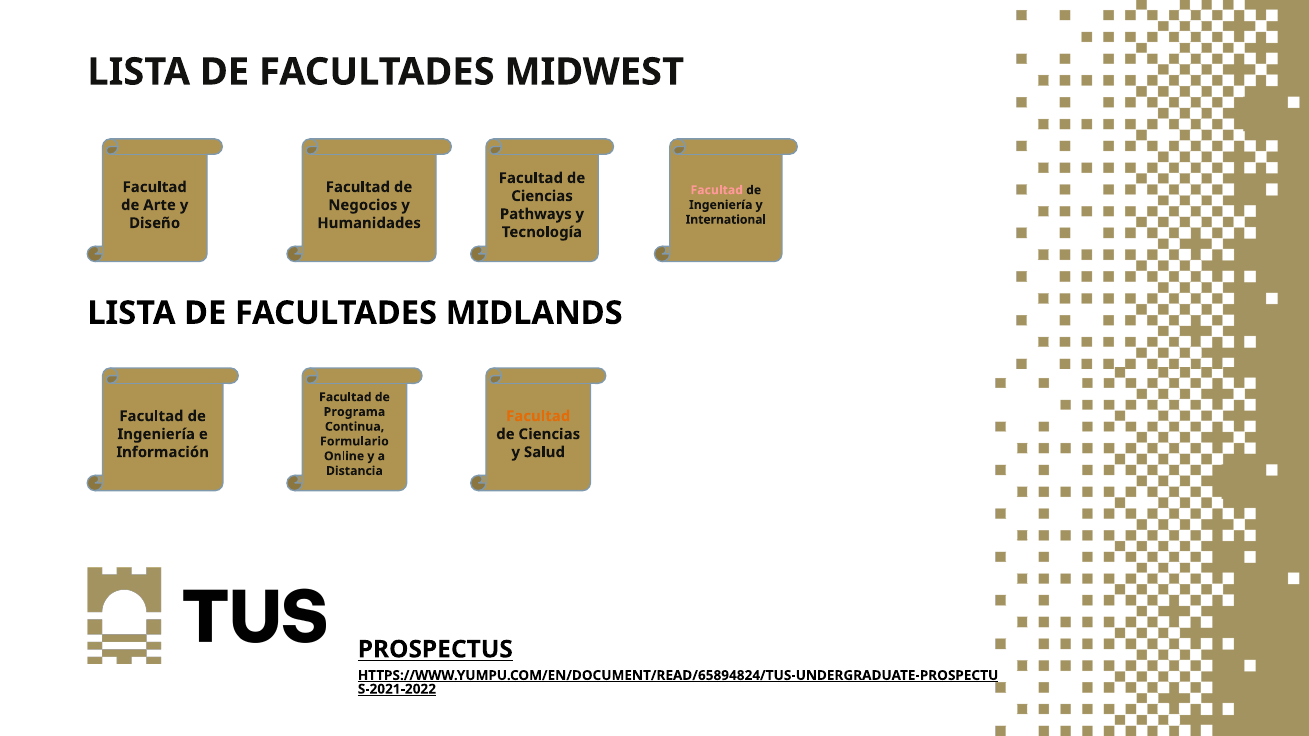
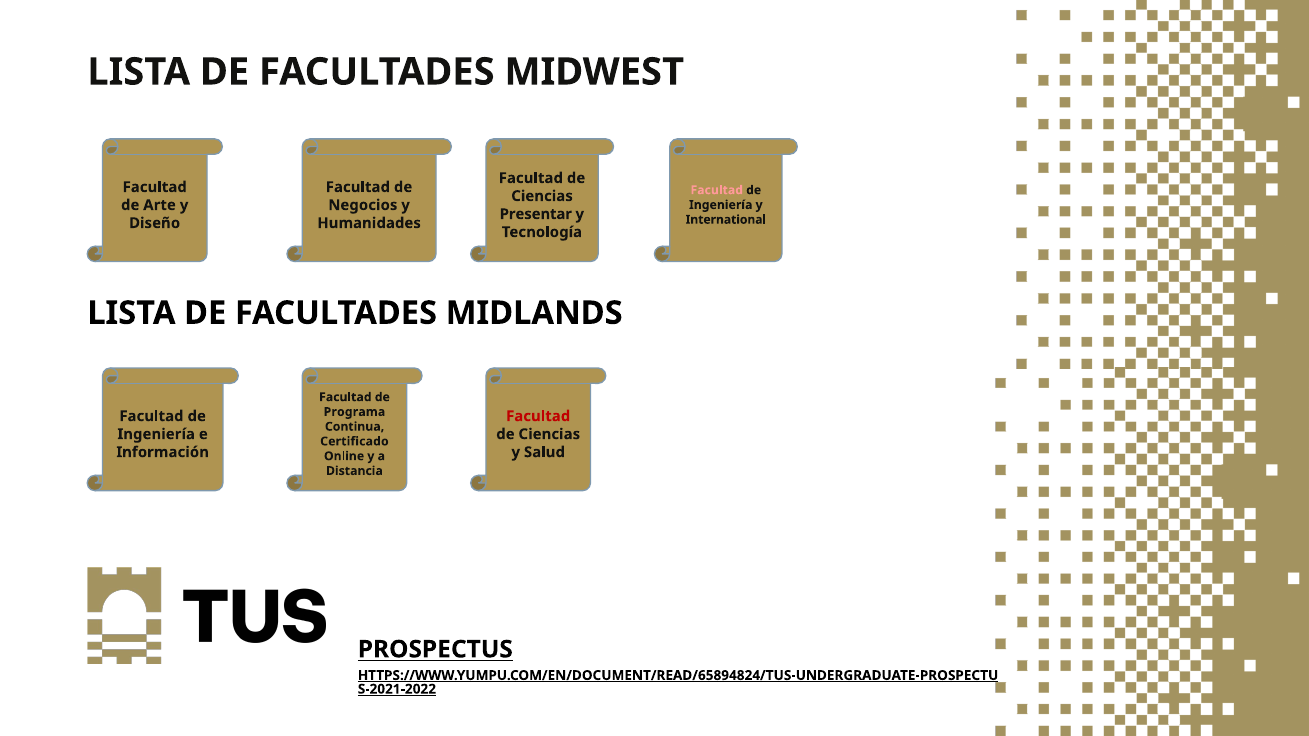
Pathways: Pathways -> Presentar (536, 214)
Facultad colour: orange -> red (538, 416)
Formulario: Formulario -> Certificado (354, 442)
